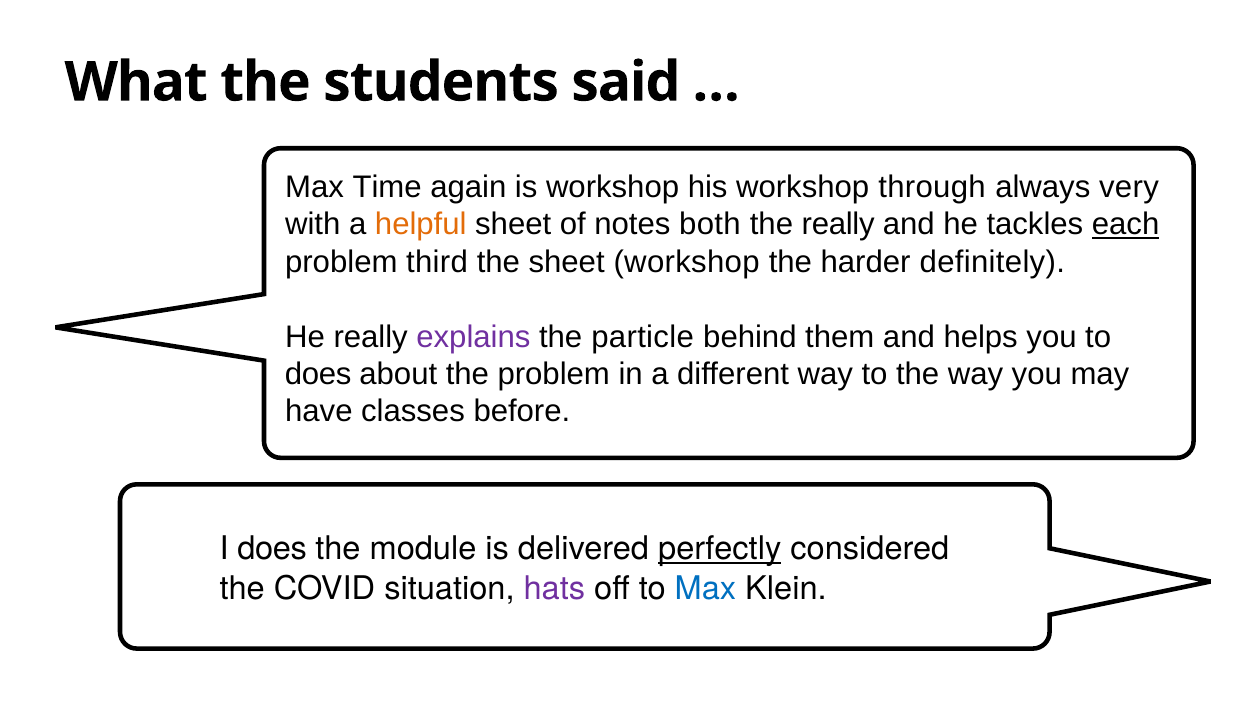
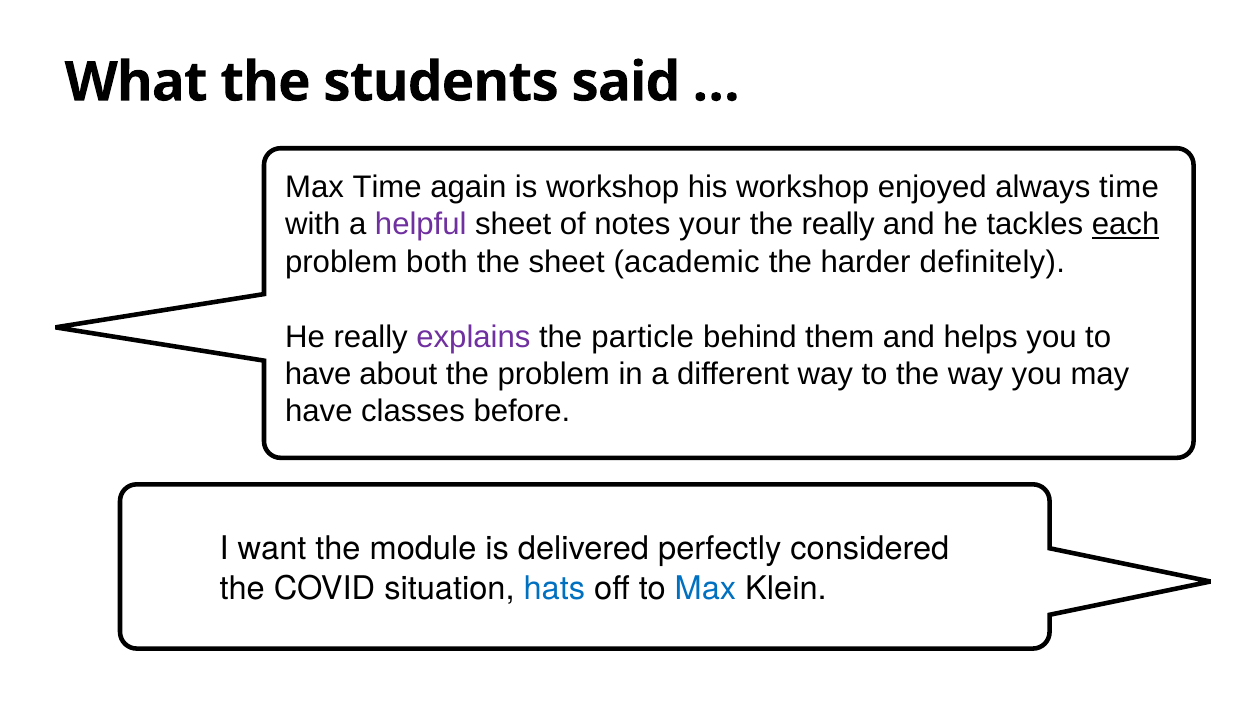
through: through -> enjoyed (932, 187)
always very: very -> time (1129, 187)
helpful colour: orange -> purple (421, 225)
both: both -> your (710, 225)
third: third -> both (437, 262)
sheet workshop: workshop -> academic (687, 262)
does: does -> have (318, 374)
I does: does -> want (272, 549)
perfectly underline: present -> none (720, 549)
hats colour: purple -> blue (554, 588)
